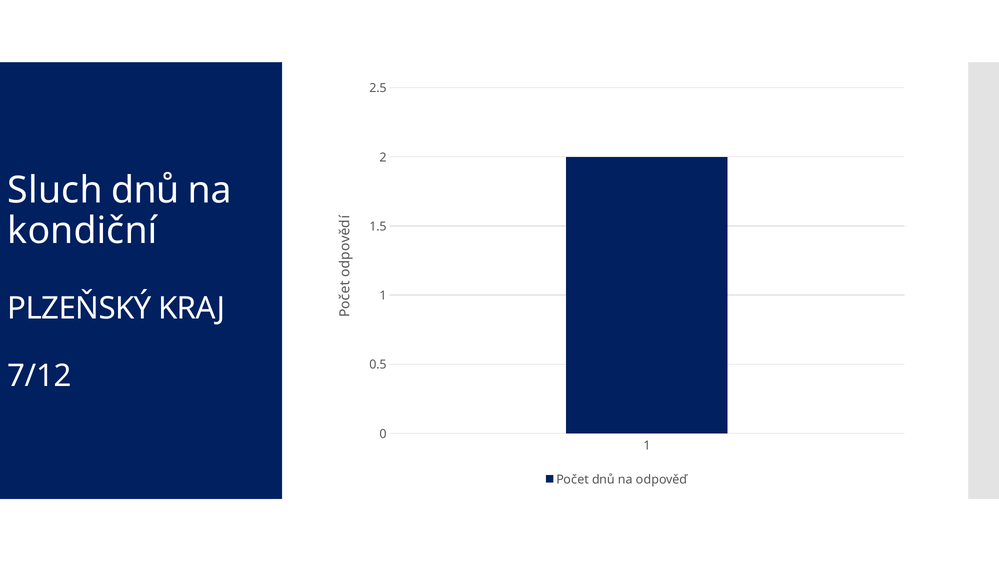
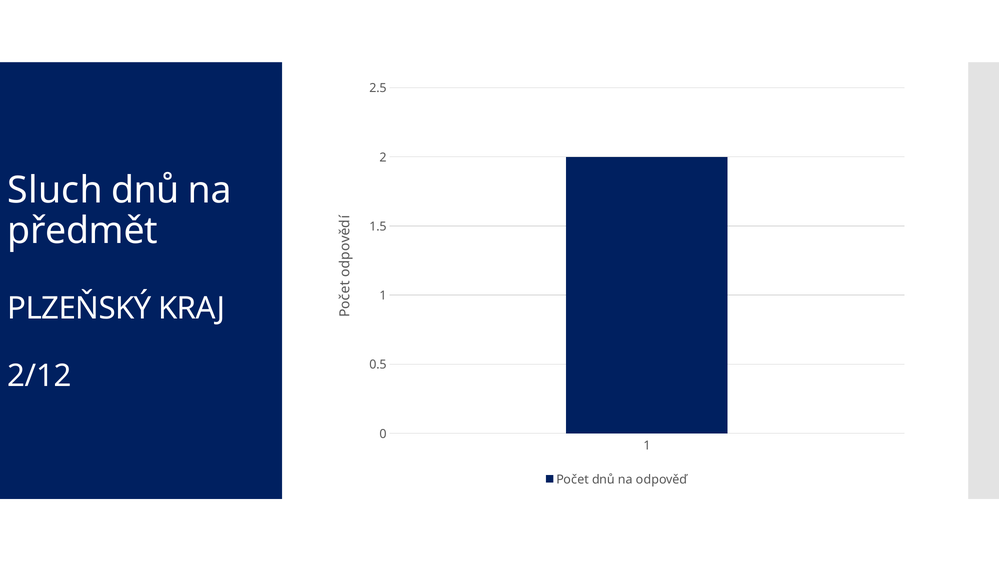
kondiční: kondiční -> předmět (83, 231)
7/12: 7/12 -> 2/12 (39, 376)
